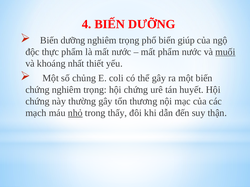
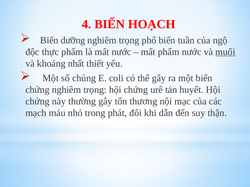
4 BIẾN DƯỠNG: DƯỠNG -> HOẠCH (152, 24)
giúp: giúp -> tuần (186, 40)
nhỏ underline: present -> none (75, 113)
thấy: thấy -> phát (117, 113)
